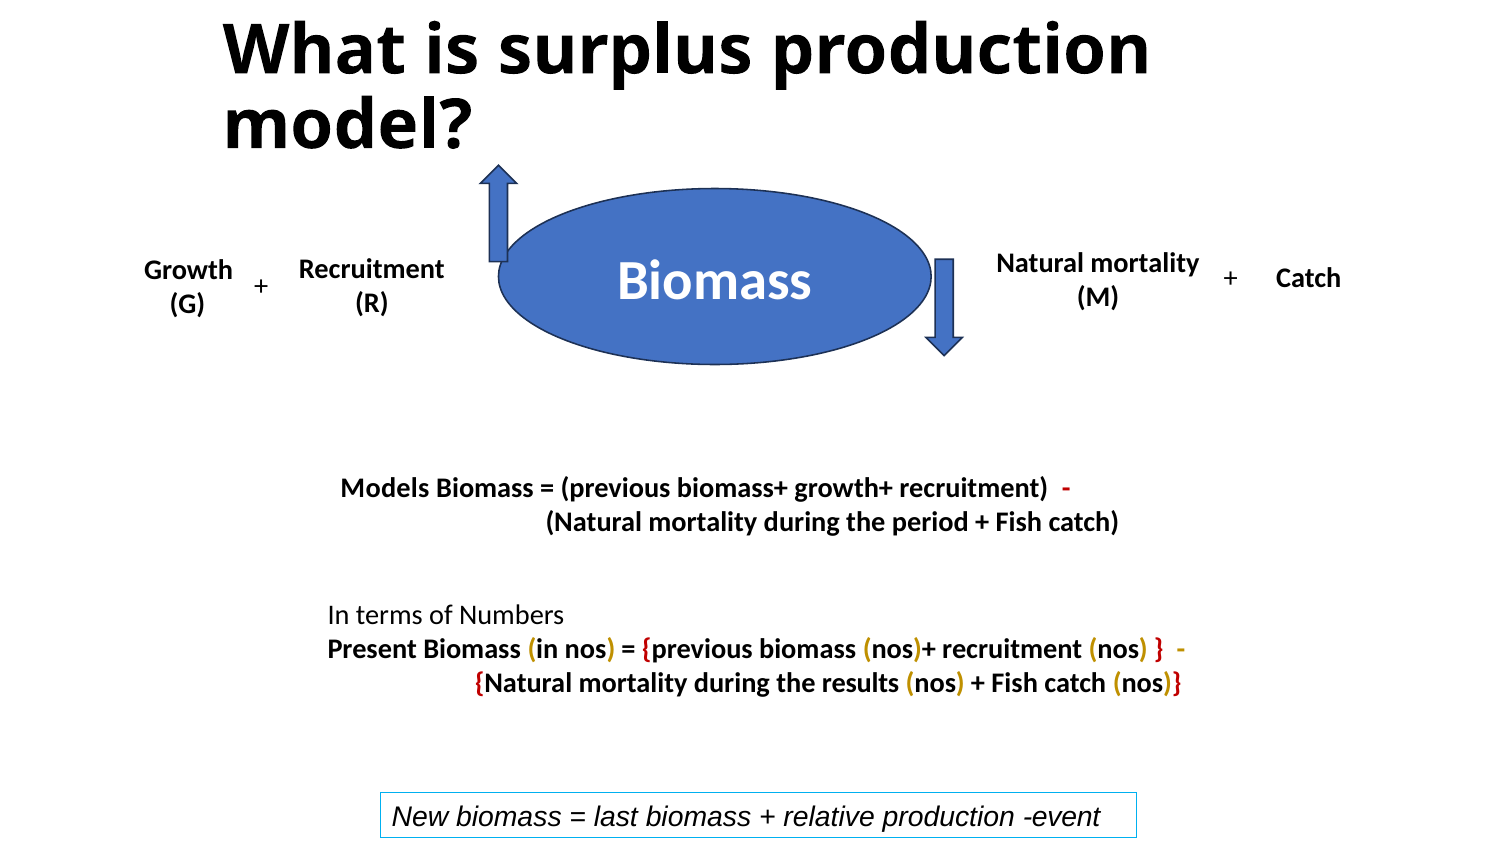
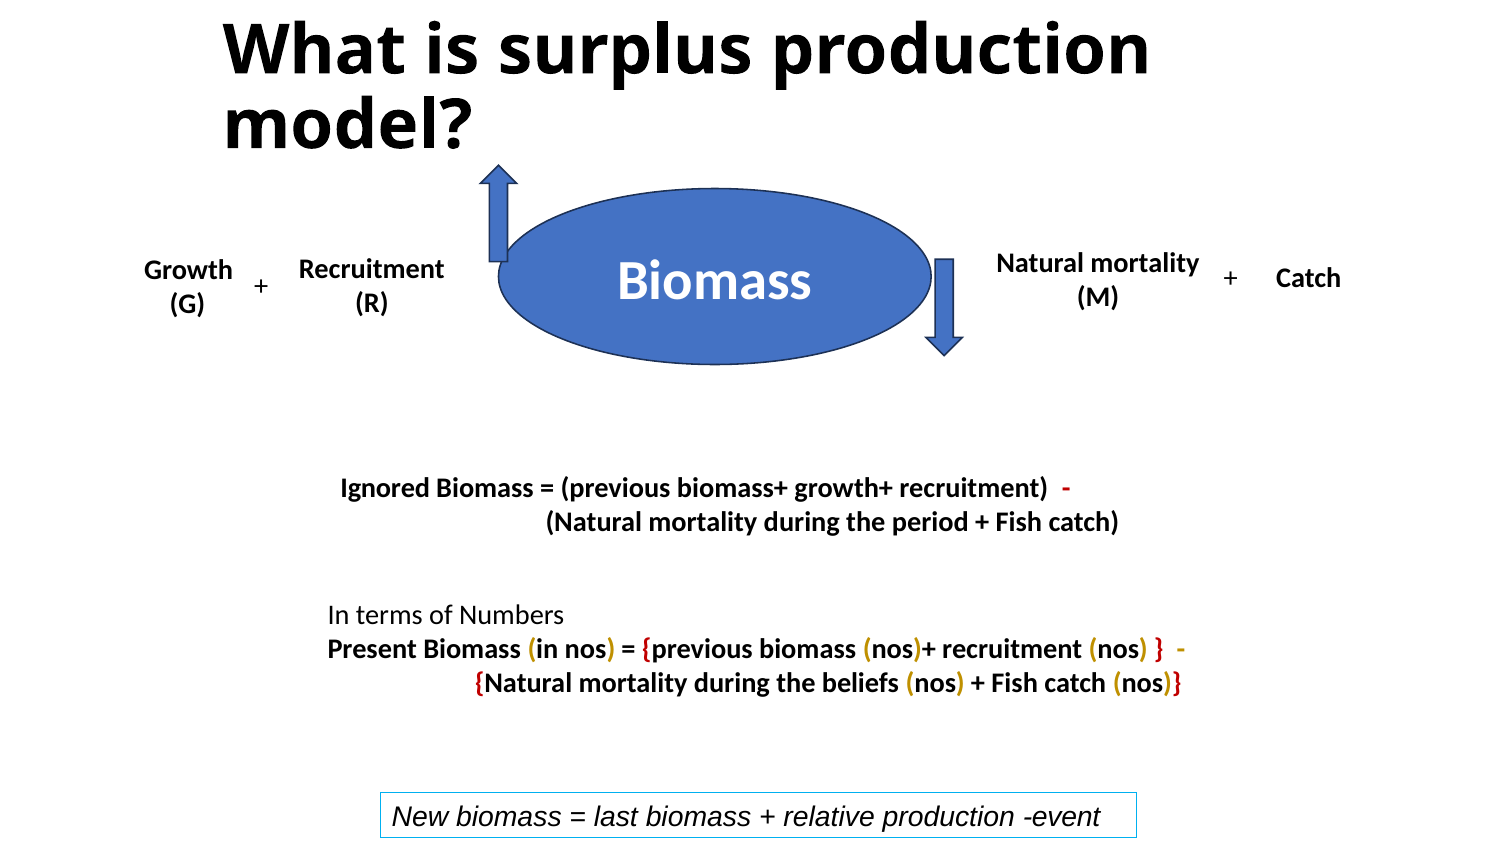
Models: Models -> Ignored (385, 489)
results: results -> beliefs (860, 683)
